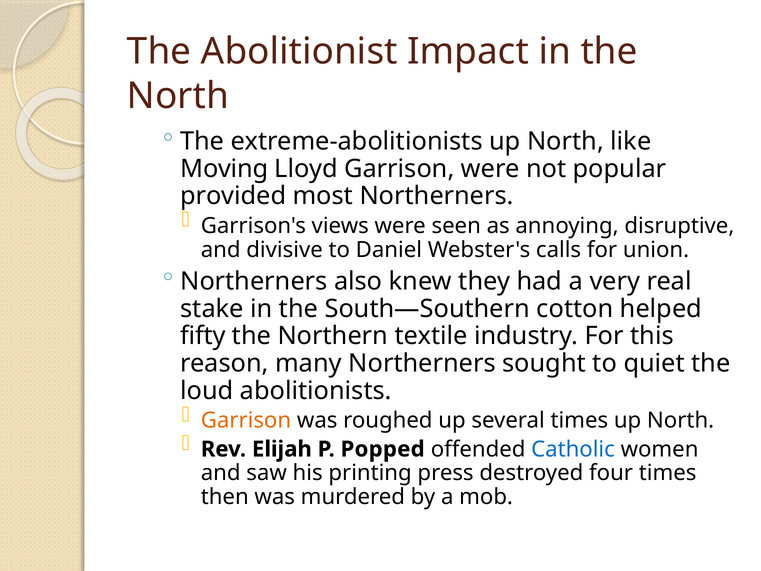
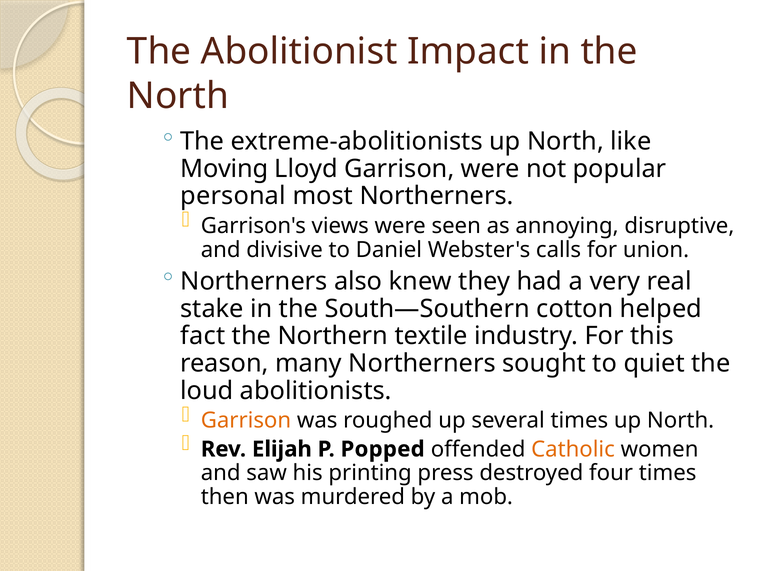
provided: provided -> personal (233, 196)
fifty: fifty -> fact (203, 336)
Catholic colour: blue -> orange (573, 449)
